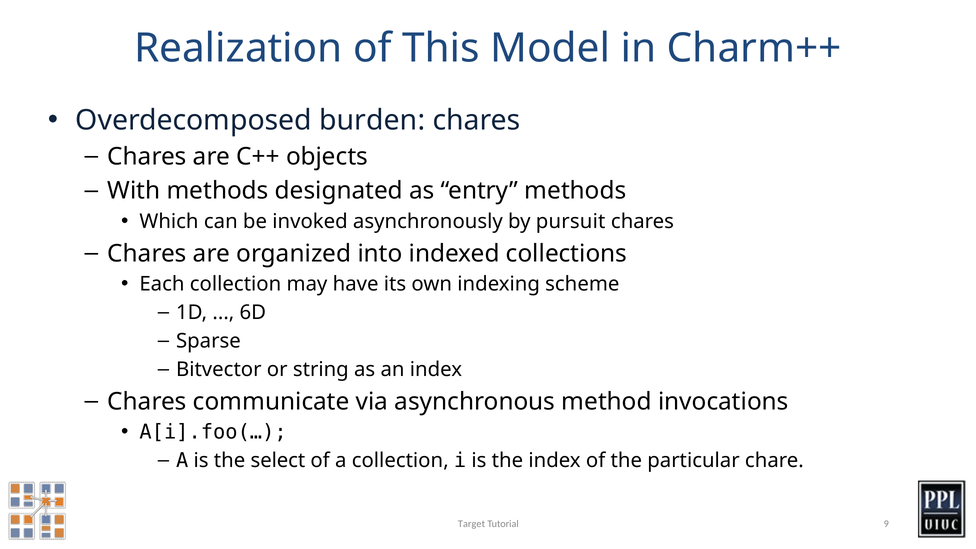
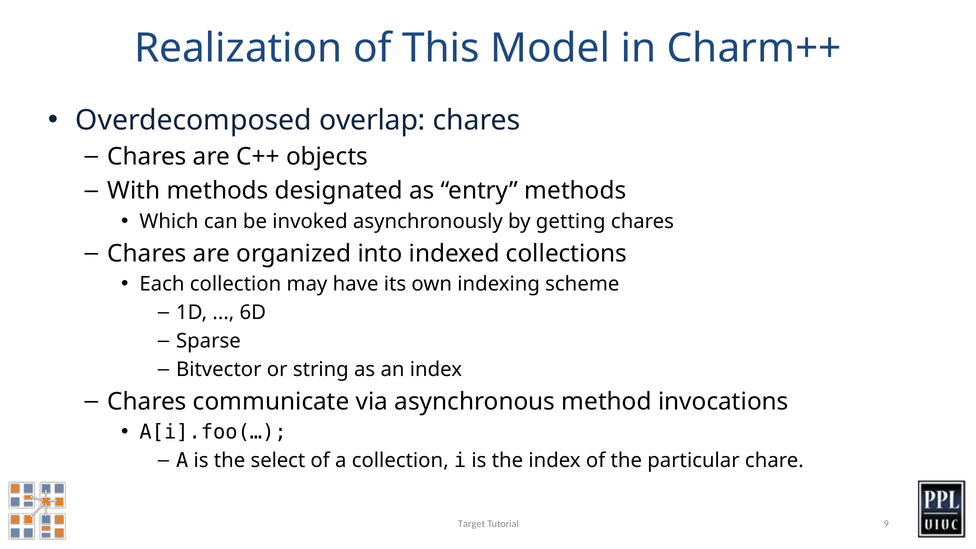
burden: burden -> overlap (372, 120)
pursuit: pursuit -> getting (571, 221)
